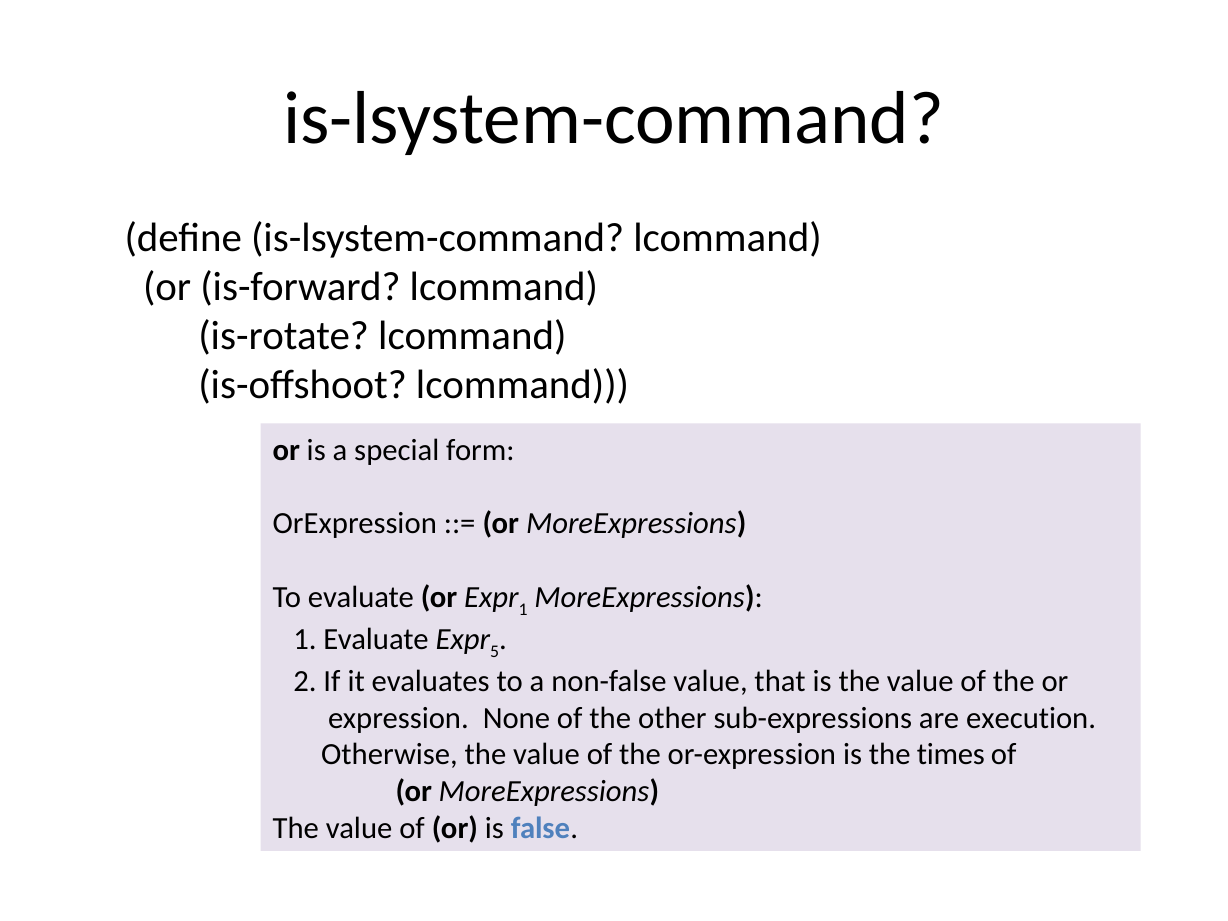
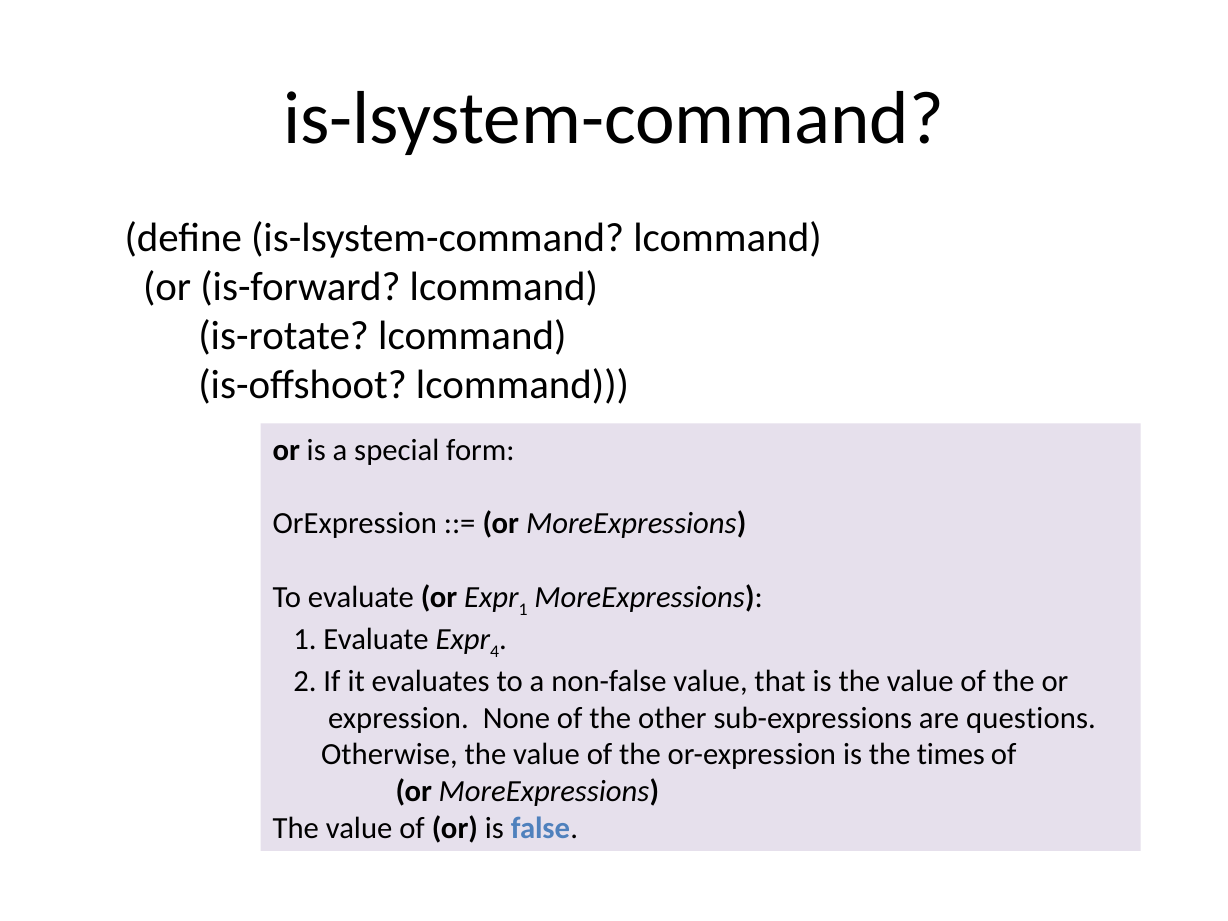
5: 5 -> 4 (495, 651)
execution: execution -> questions (1031, 718)
